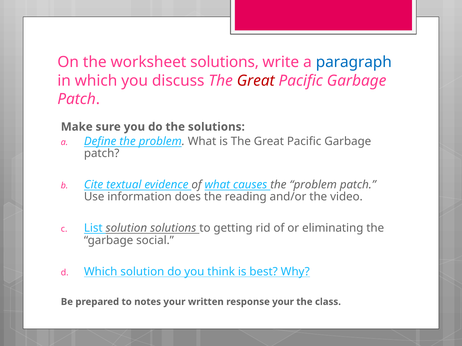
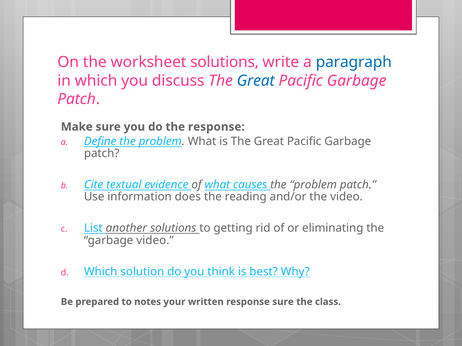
Great colour: red -> blue (256, 81)
the solutions: solutions -> response (216, 127)
List solution: solution -> another (126, 229)
garbage social: social -> video (155, 241)
response your: your -> sure (283, 302)
